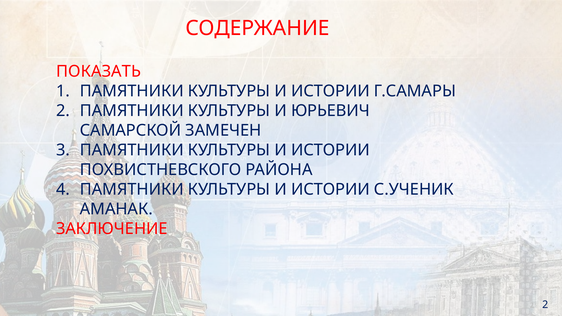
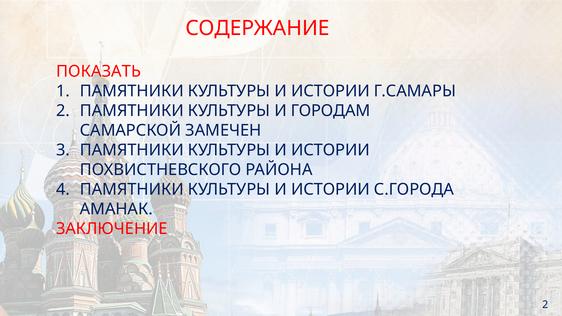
ЮРЬЕВИЧ: ЮРЬЕВИЧ -> ГОРОДАМ (330, 111)
С.УЧЕНИК: С.УЧЕНИК -> С.ГОРОДА (414, 190)
